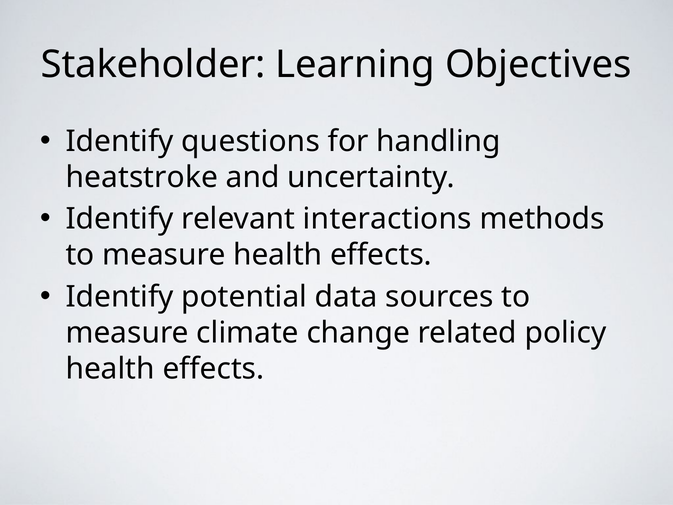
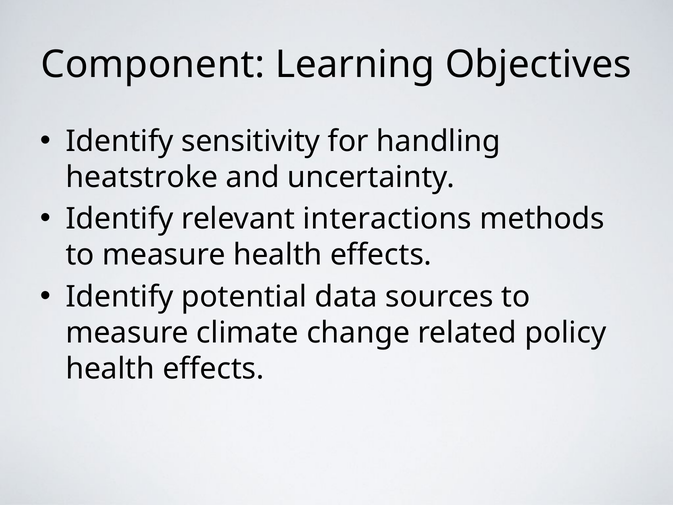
Stakeholder: Stakeholder -> Component (153, 65)
questions: questions -> sensitivity (251, 141)
